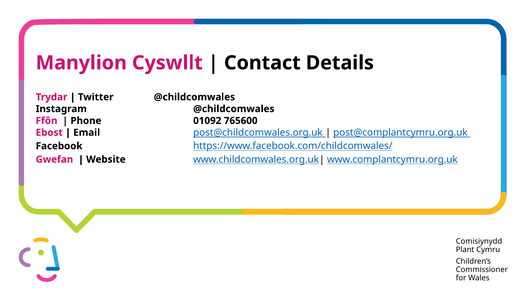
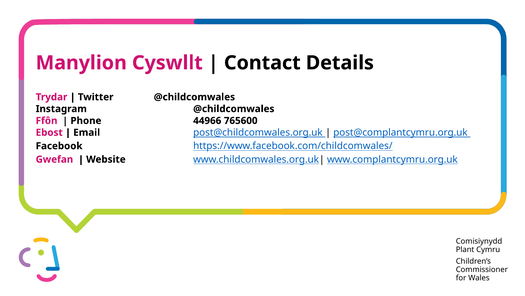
01092: 01092 -> 44966 (207, 120)
